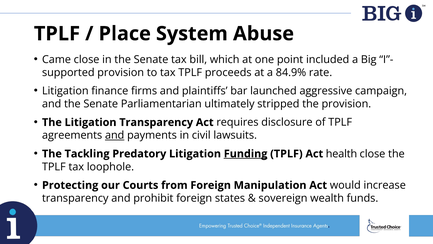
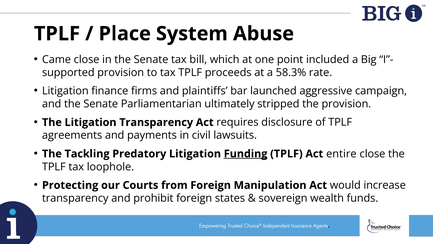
84.9%: 84.9% -> 58.3% (291, 72)
and underline: present -> none (115, 135)
health: health -> entire (341, 154)
